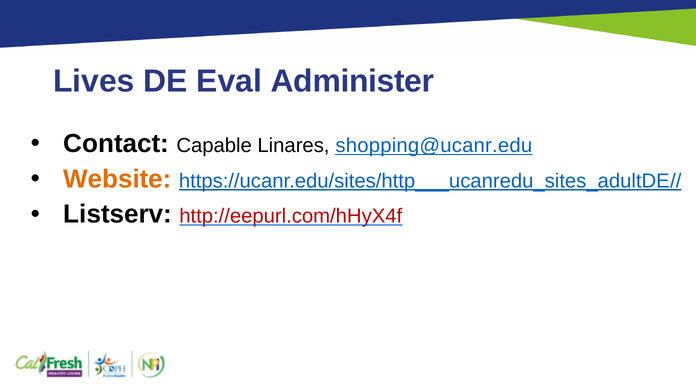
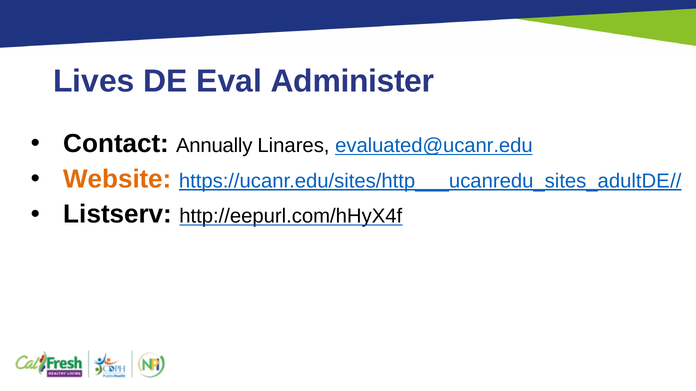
Capable: Capable -> Annually (214, 146)
shopping@ucanr.edu: shopping@ucanr.edu -> evaluated@ucanr.edu (434, 146)
http://eepurl.com/hHyX4f colour: red -> black (291, 217)
